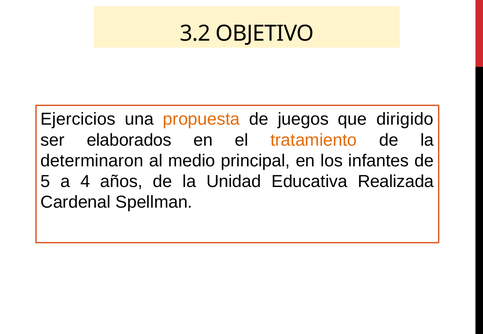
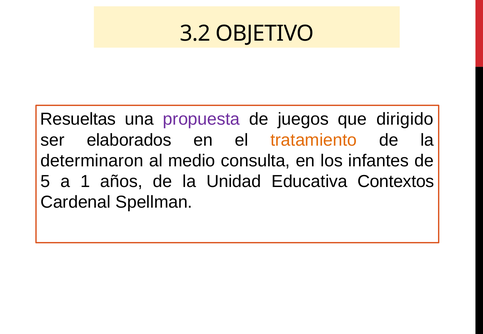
Ejercicios: Ejercicios -> Resueltas (78, 119)
propuesta colour: orange -> purple (201, 119)
principal: principal -> consulta (256, 161)
4: 4 -> 1 (85, 182)
Realizada: Realizada -> Contextos (396, 182)
